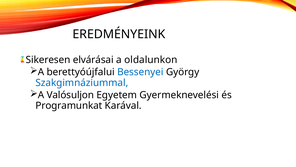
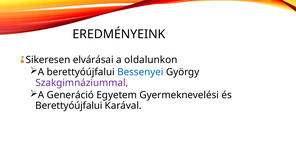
Szakgimnáziummal colour: blue -> purple (82, 83)
Valósuljon: Valósuljon -> Generáció (70, 95)
Programunkat: Programunkat -> Berettyóújfalui (69, 105)
